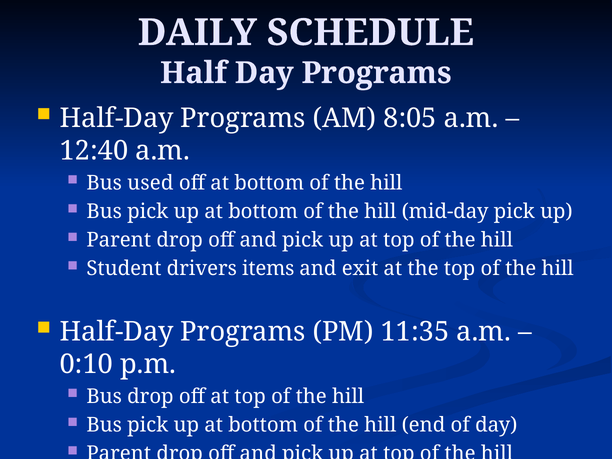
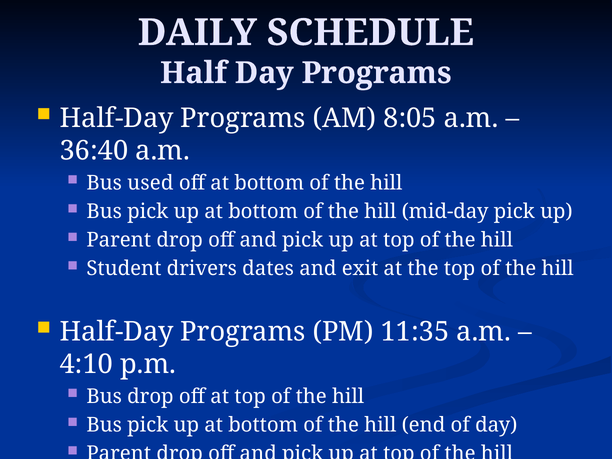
12:40: 12:40 -> 36:40 (94, 151)
items: items -> dates (268, 269)
0:10: 0:10 -> 4:10 (86, 364)
